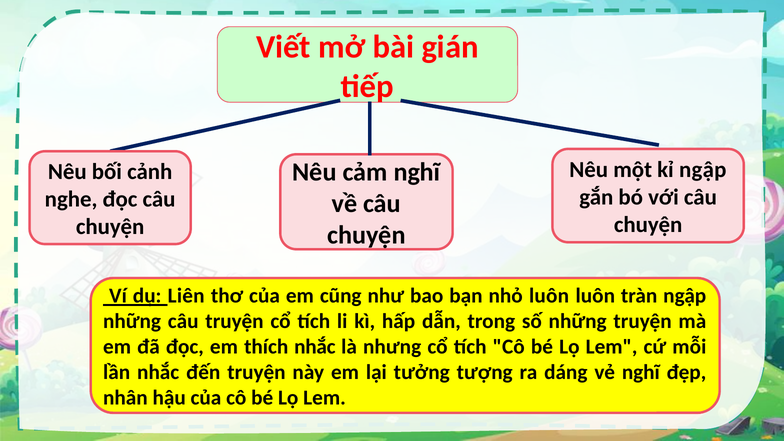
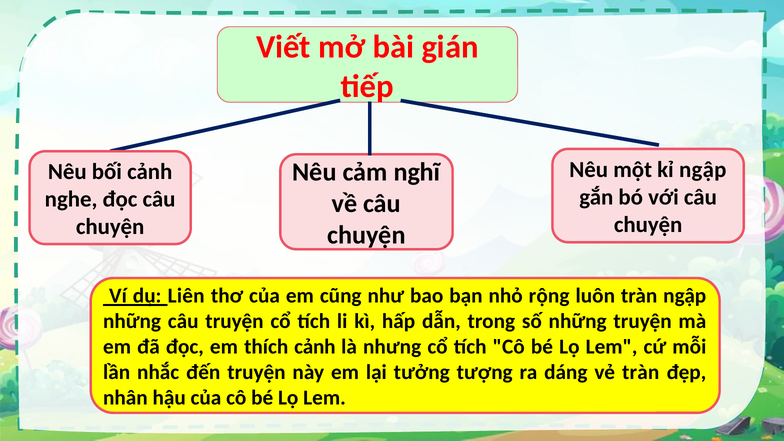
nhỏ luôn: luôn -> rộng (549, 296)
thích nhắc: nhắc -> cảnh (315, 347)
vẻ nghĩ: nghĩ -> tràn (641, 372)
